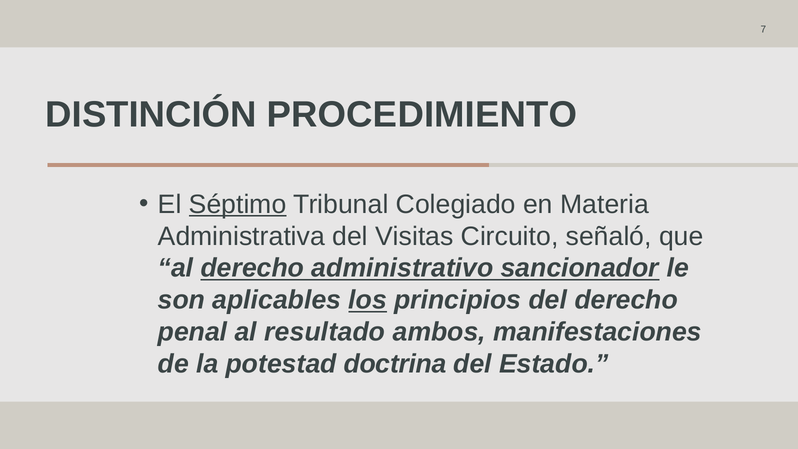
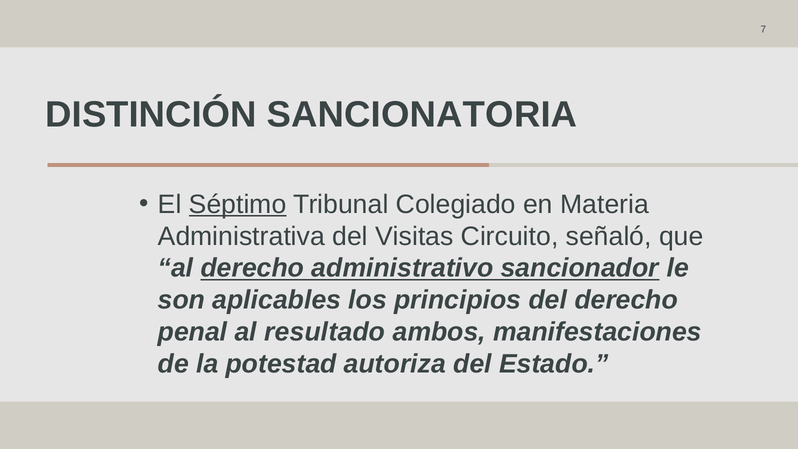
PROCEDIMIENTO: PROCEDIMIENTO -> SANCIONATORIA (422, 115)
los underline: present -> none (368, 300)
doctrina: doctrina -> autoriza (395, 364)
